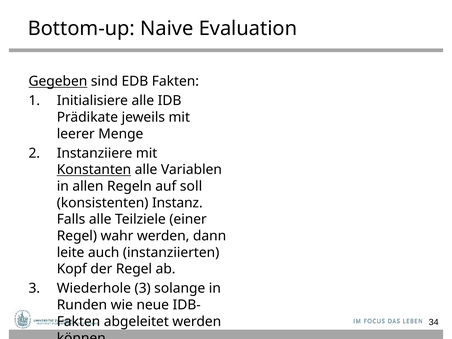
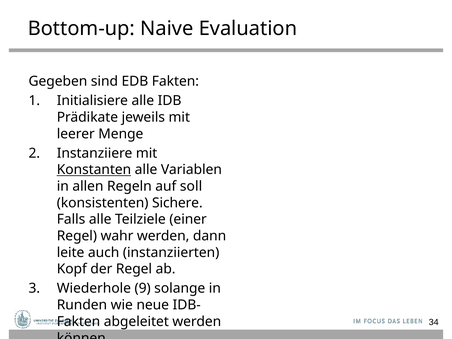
Gegeben underline: present -> none (58, 81)
Instanz: Instanz -> Sichere (177, 203)
Wiederhole 3: 3 -> 9 (143, 288)
